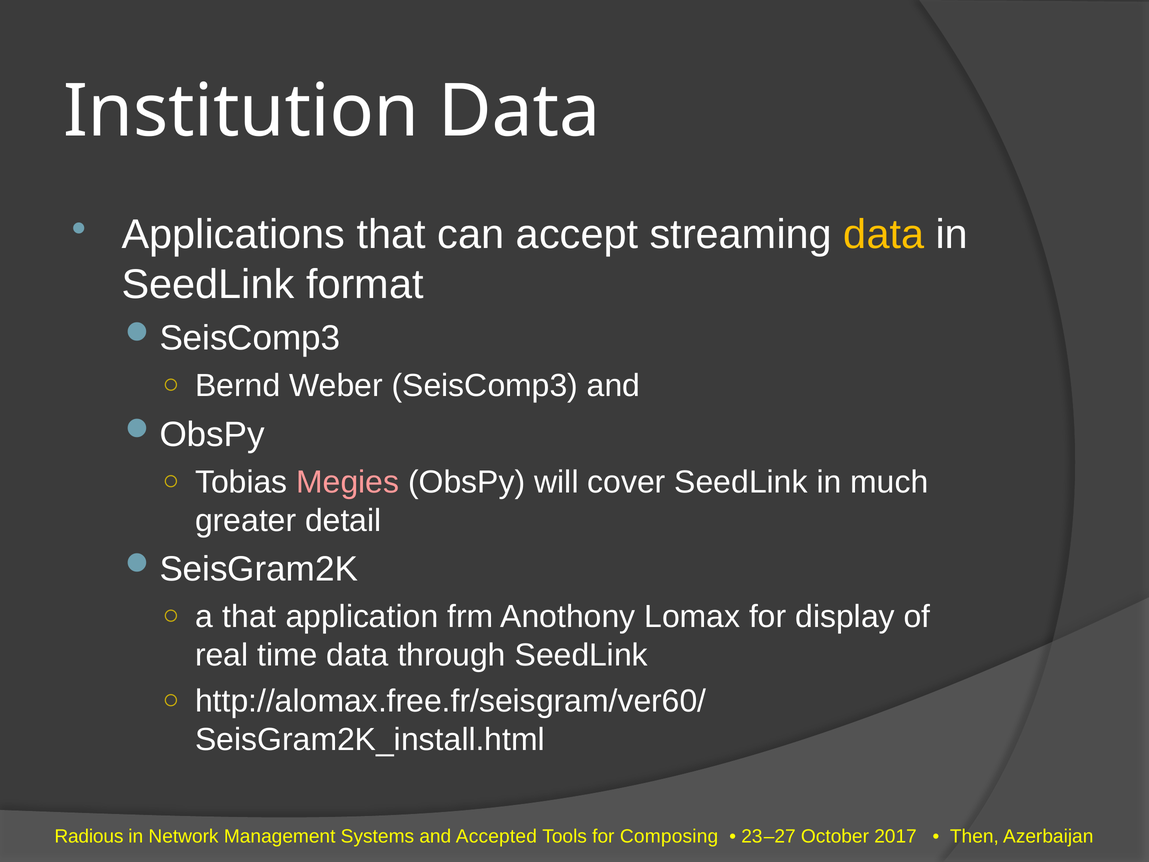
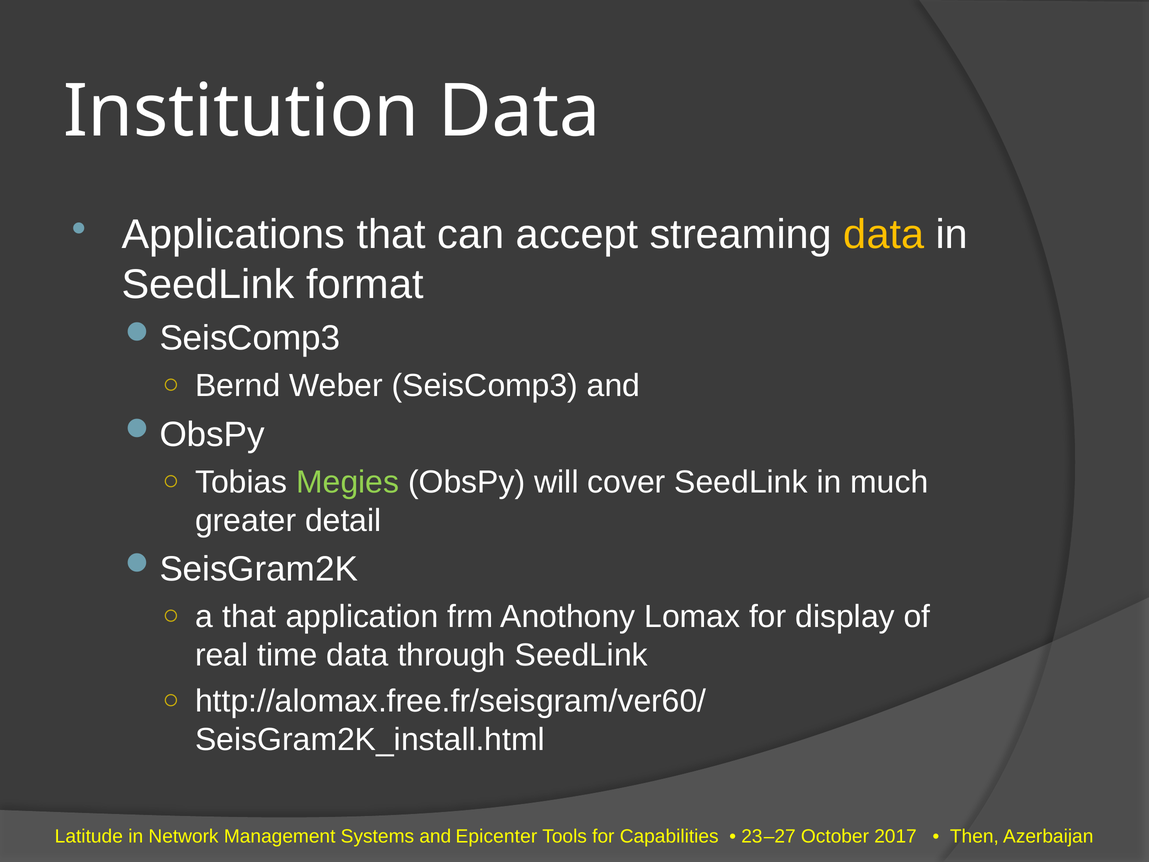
Megies colour: pink -> light green (348, 482)
Radious: Radious -> Latitude (89, 836)
Accepted: Accepted -> Epicenter (496, 836)
Composing: Composing -> Capabilities (669, 836)
